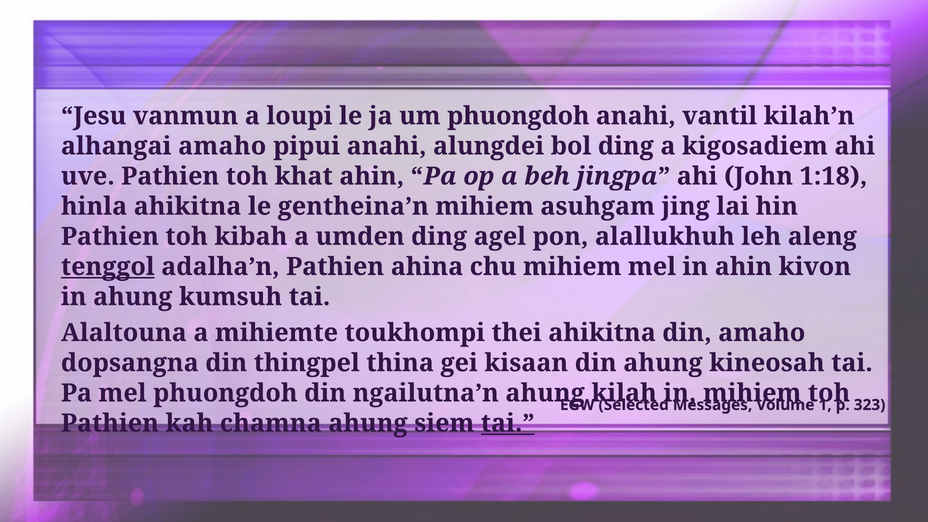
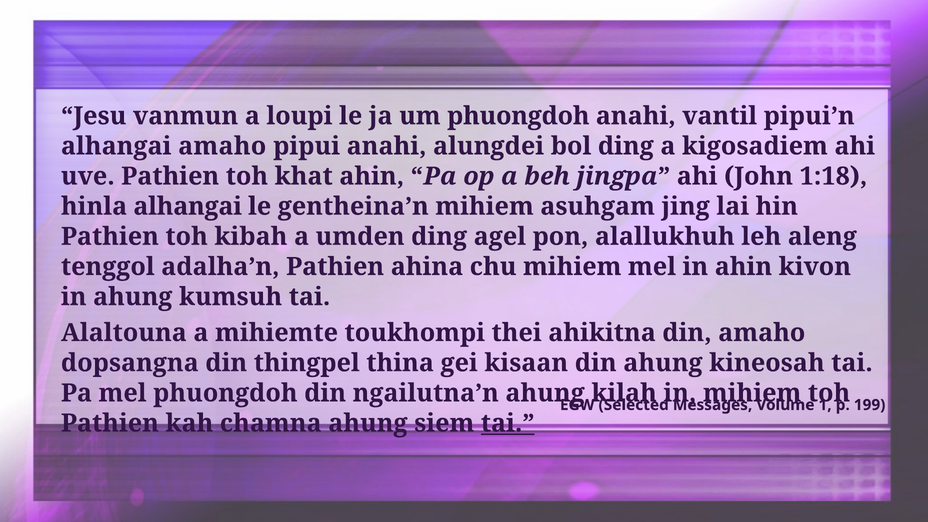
kilah’n: kilah’n -> pipui’n (809, 116)
hinla ahikitna: ahikitna -> alhangai (188, 206)
tenggol underline: present -> none (108, 267)
323: 323 -> 199 (870, 405)
